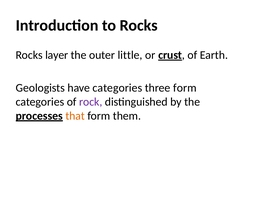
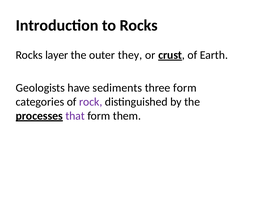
little: little -> they (130, 55)
have categories: categories -> sediments (117, 88)
that colour: orange -> purple (75, 116)
